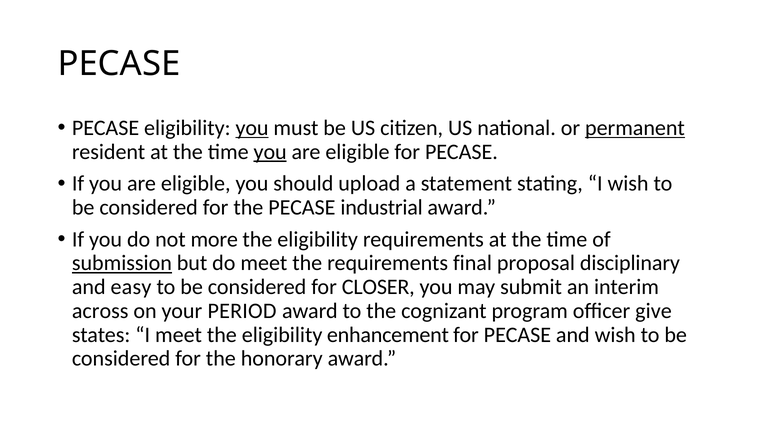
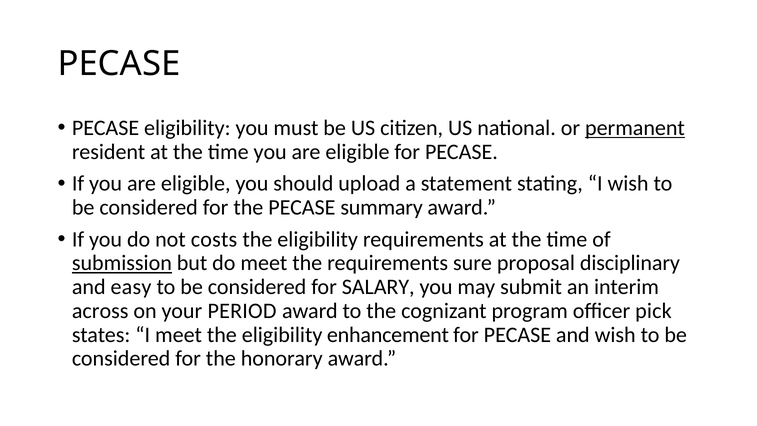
you underline: present -> none (252, 128)
you underline: present -> none (270, 152)
industrial: industrial -> summary (382, 207)
more: more -> costs (214, 239)
final: final -> sure (472, 263)
CLOSER: CLOSER -> SALARY (378, 287)
give: give -> pick (653, 311)
